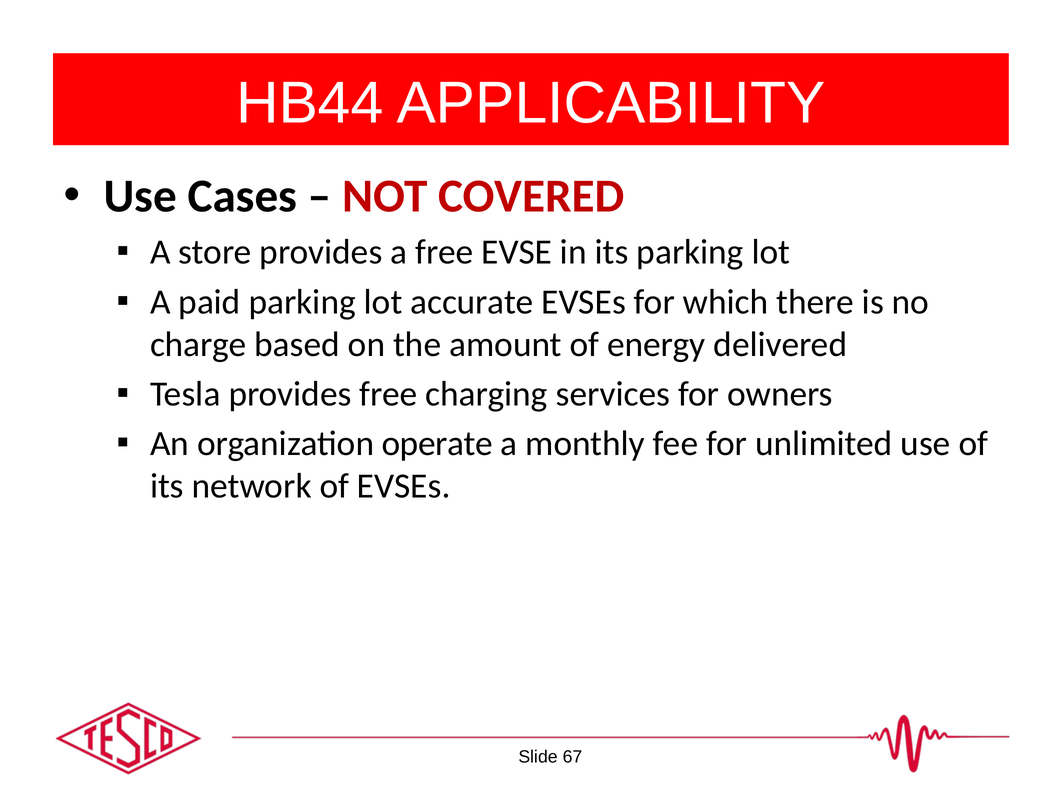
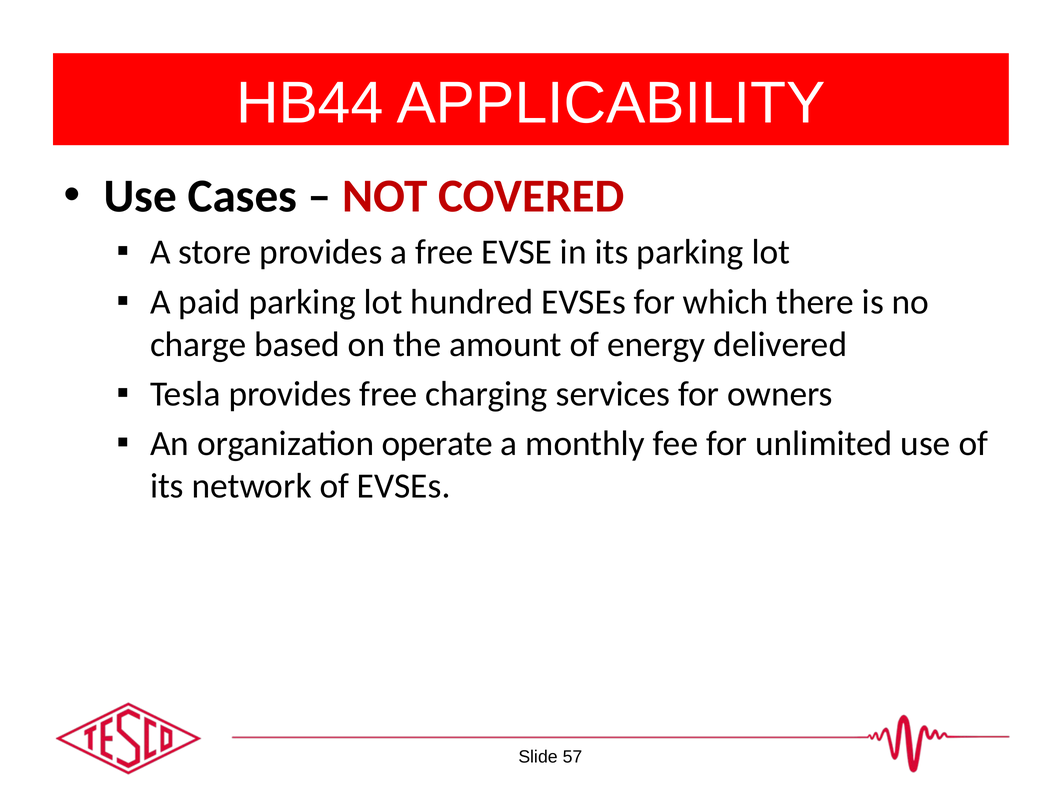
accurate: accurate -> hundred (472, 302)
67: 67 -> 57 (572, 757)
